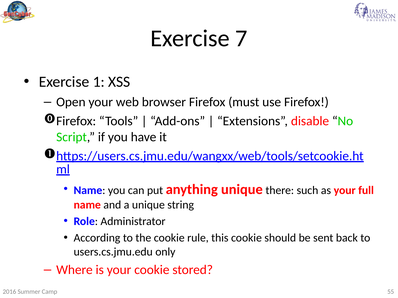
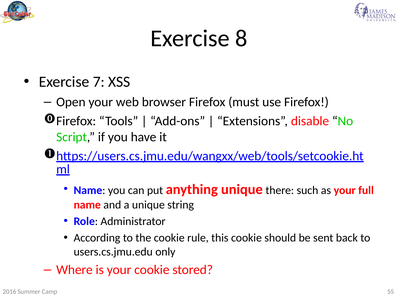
7: 7 -> 8 (241, 39)
1: 1 -> 7 (99, 82)
